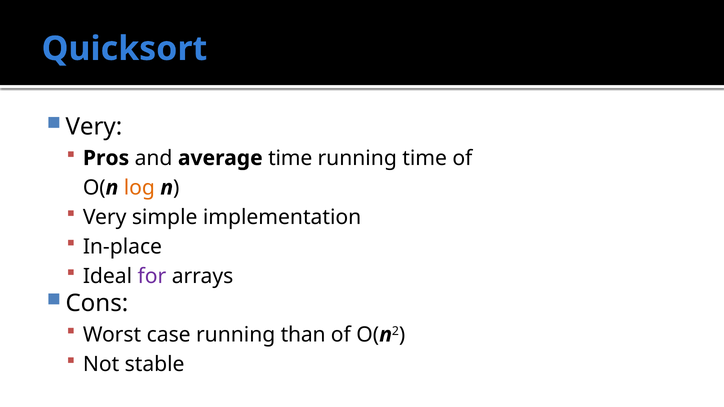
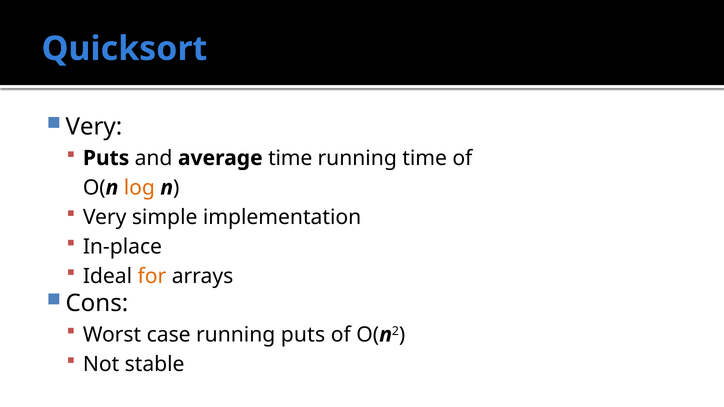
Pros: Pros -> Puts (106, 158)
for colour: purple -> orange (152, 276)
running than: than -> puts (303, 335)
